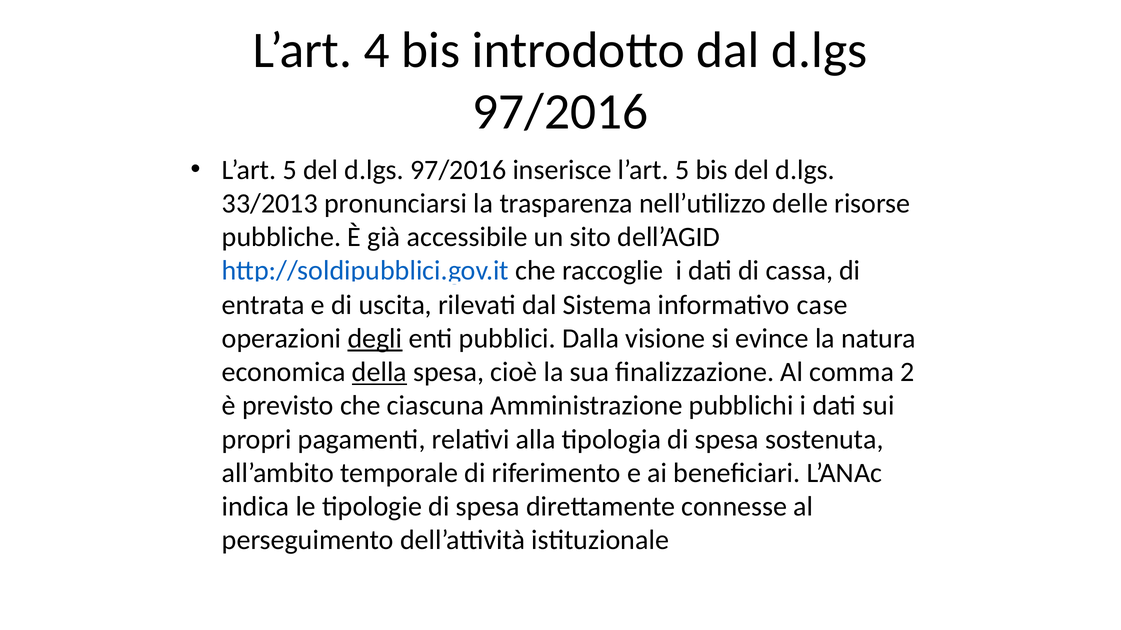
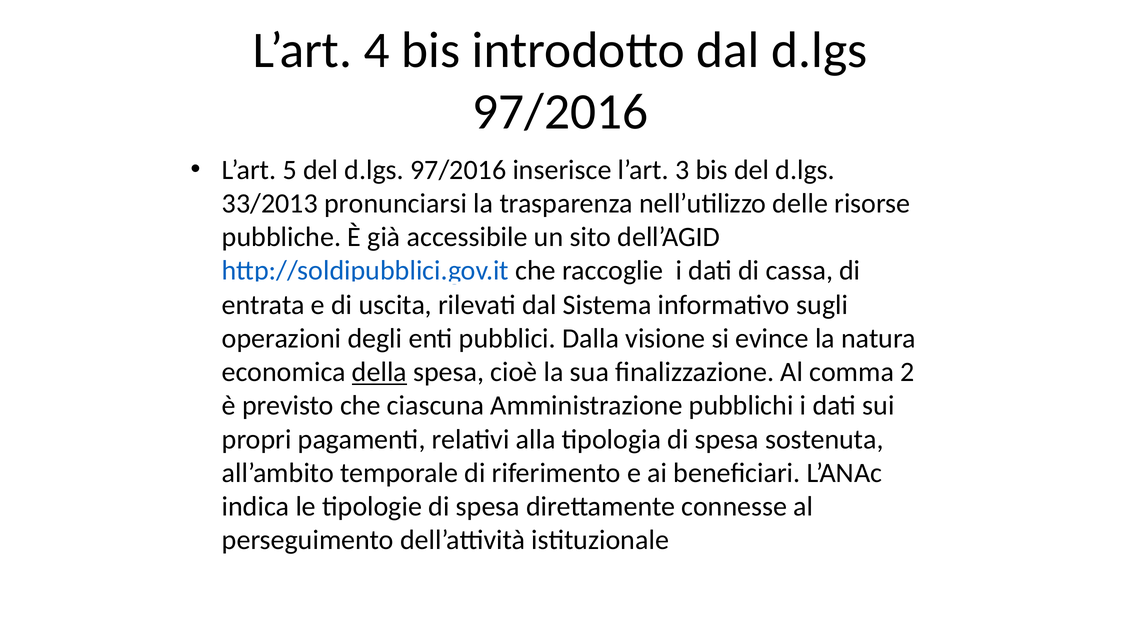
inserisce l’art 5: 5 -> 3 (682, 170)
case: case -> sugli (822, 305)
degli underline: present -> none (375, 339)
